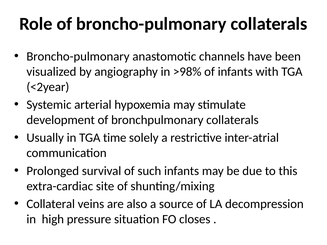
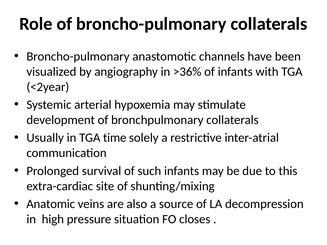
>98%: >98% -> >36% (187, 72)
Collateral: Collateral -> Anatomic (51, 204)
